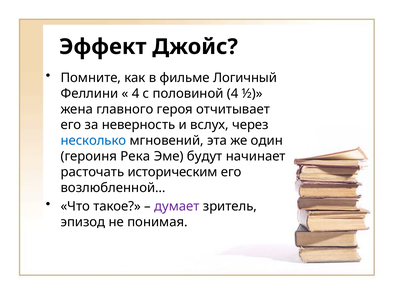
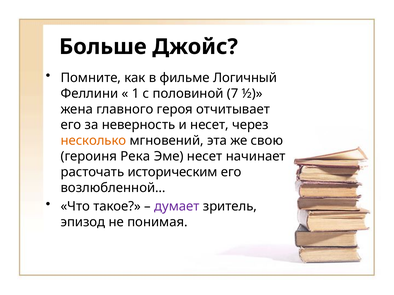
Эффект: Эффект -> Больше (103, 47)
4: 4 -> 1 (136, 94)
половиной 4: 4 -> 7 (233, 94)
и вслух: вслух -> несет (209, 125)
несколько colour: blue -> orange (93, 141)
один: один -> свою (267, 141)
Эме будут: будут -> несет (205, 157)
